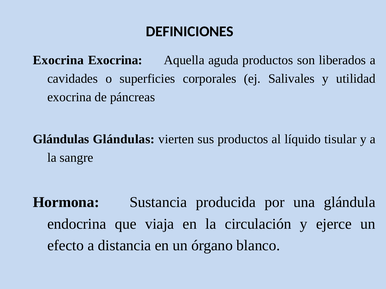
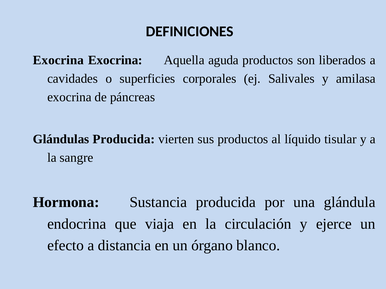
utilidad: utilidad -> amilasa (356, 79)
Glándulas Glándulas: Glándulas -> Producida (124, 139)
